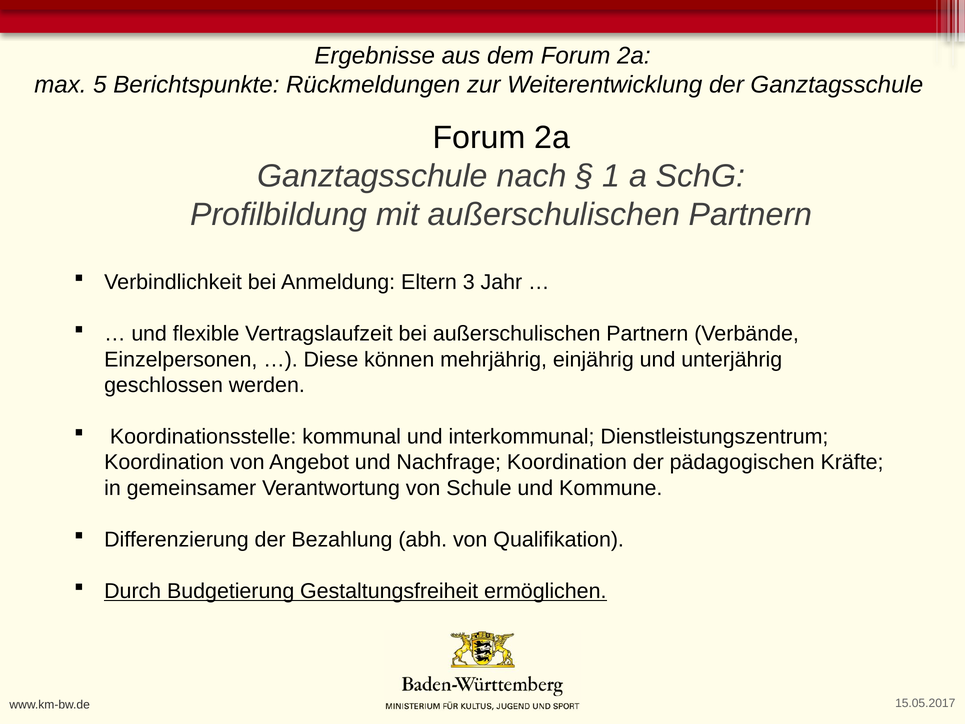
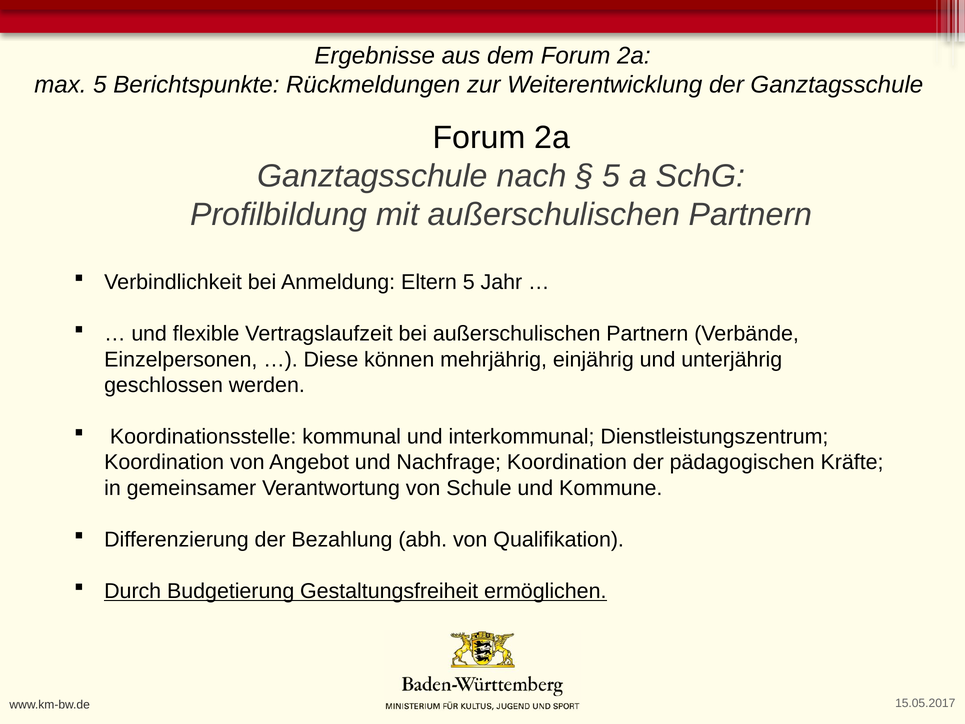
1: 1 -> 5 (611, 176)
Eltern 3: 3 -> 5 (469, 282)
